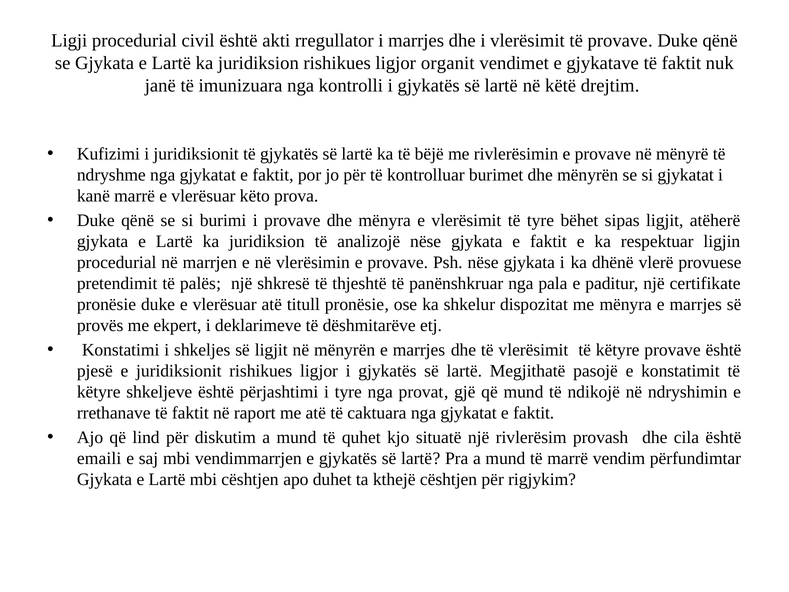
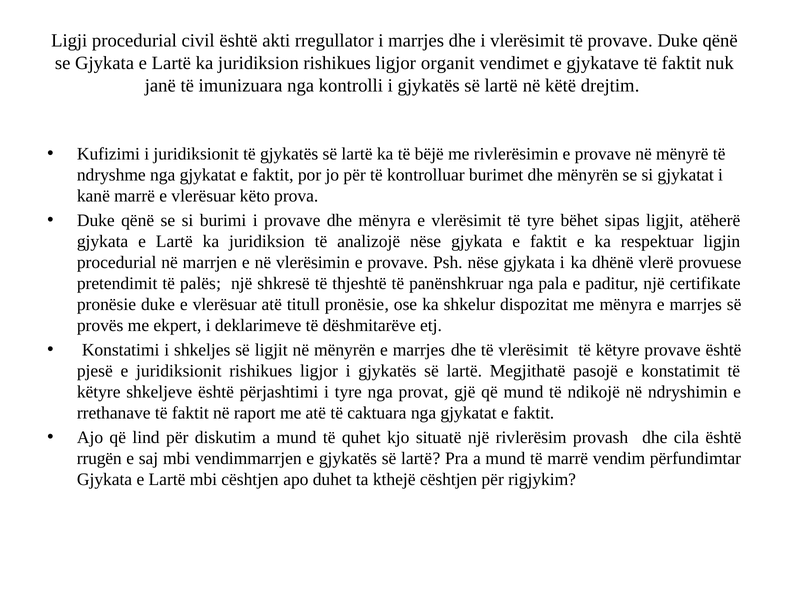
emaili: emaili -> rrugën (99, 458)
